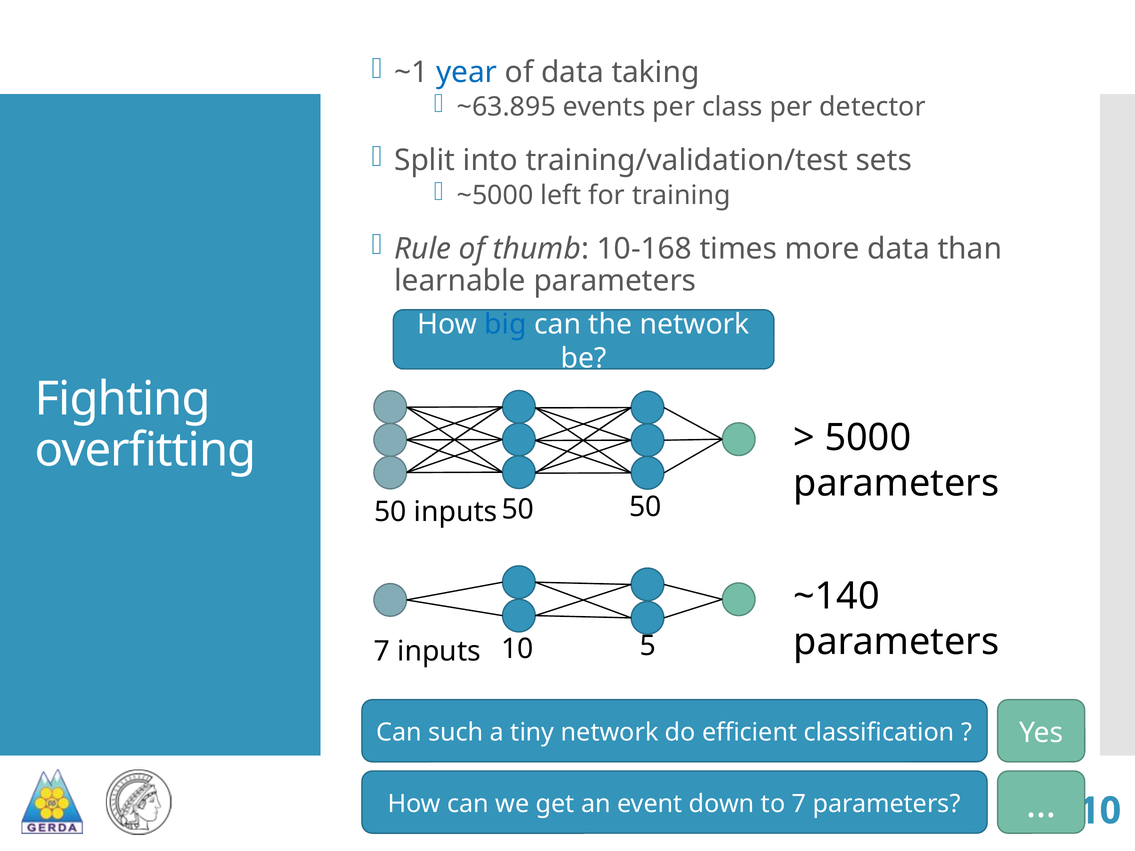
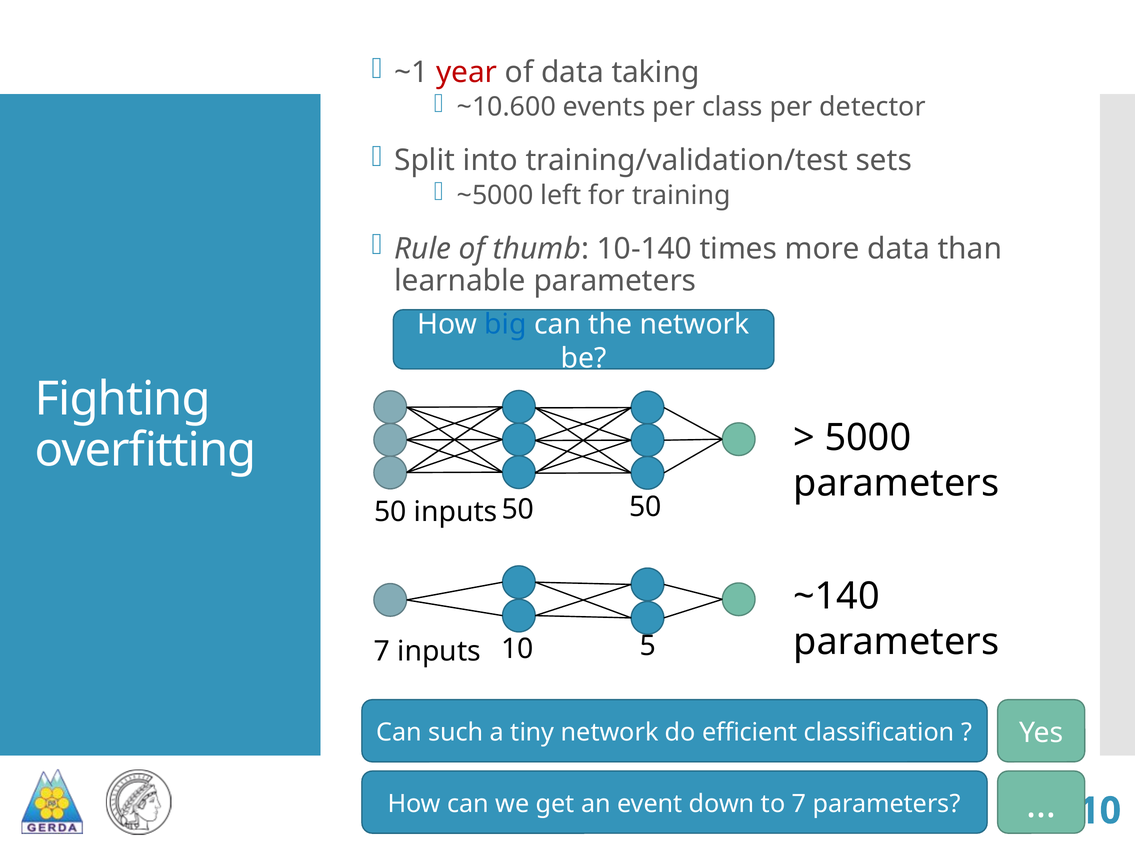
year colour: blue -> red (467, 73)
~63.895: ~63.895 -> ~10.600 (506, 107)
10-168: 10-168 -> 10-140 (644, 249)
